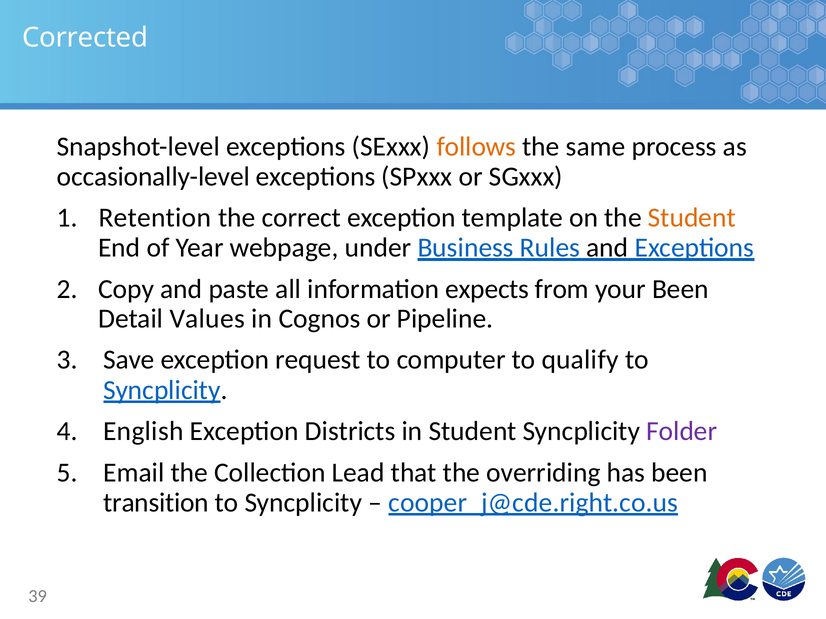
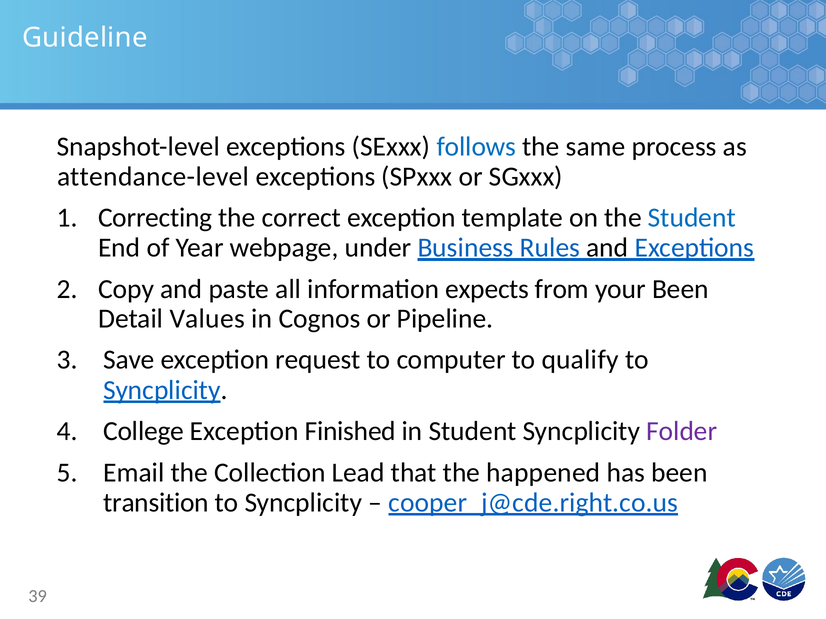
Corrected: Corrected -> Guideline (85, 38)
follows colour: orange -> blue (476, 147)
occasionally-level: occasionally-level -> attendance-level (153, 177)
Retention: Retention -> Correcting (155, 218)
Student colour: orange -> blue (692, 218)
English: English -> College (144, 432)
Districts: Districts -> Finished (350, 432)
overriding: overriding -> happened (543, 473)
